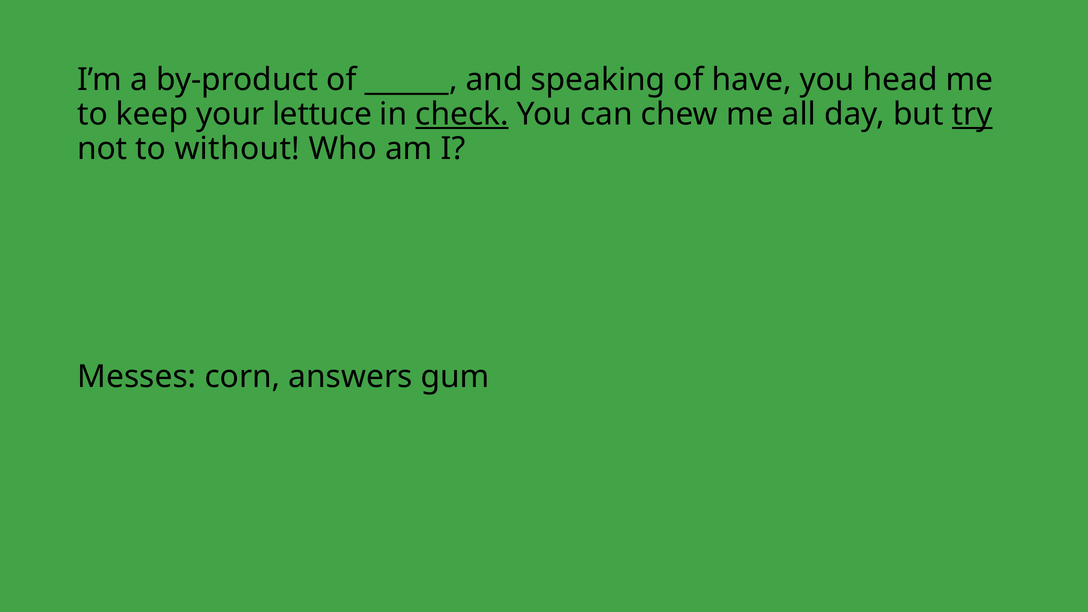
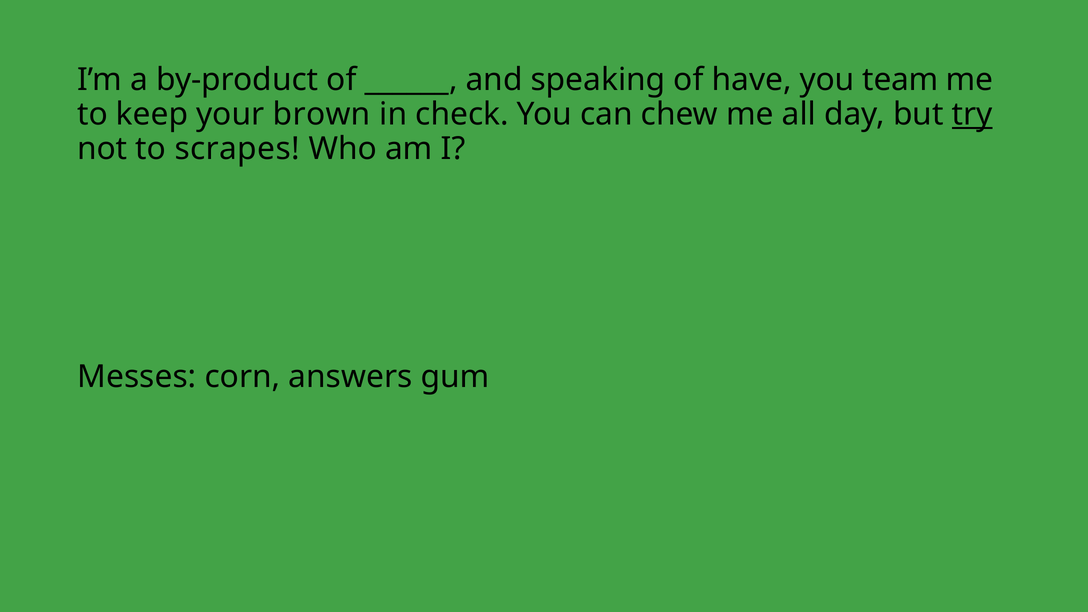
head: head -> team (900, 80)
lettuce: lettuce -> brown (322, 114)
check underline: present -> none (462, 114)
without: without -> scrapes (237, 149)
